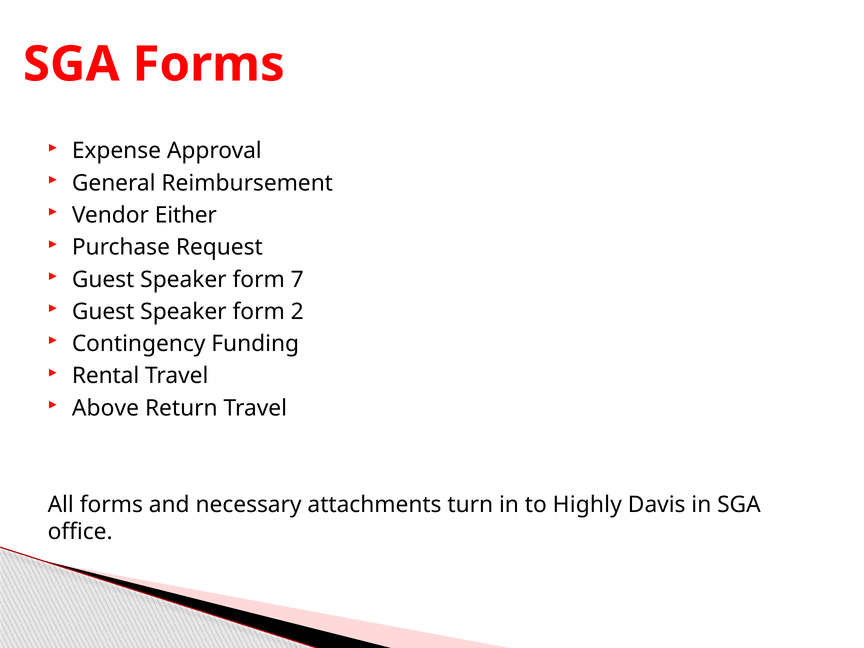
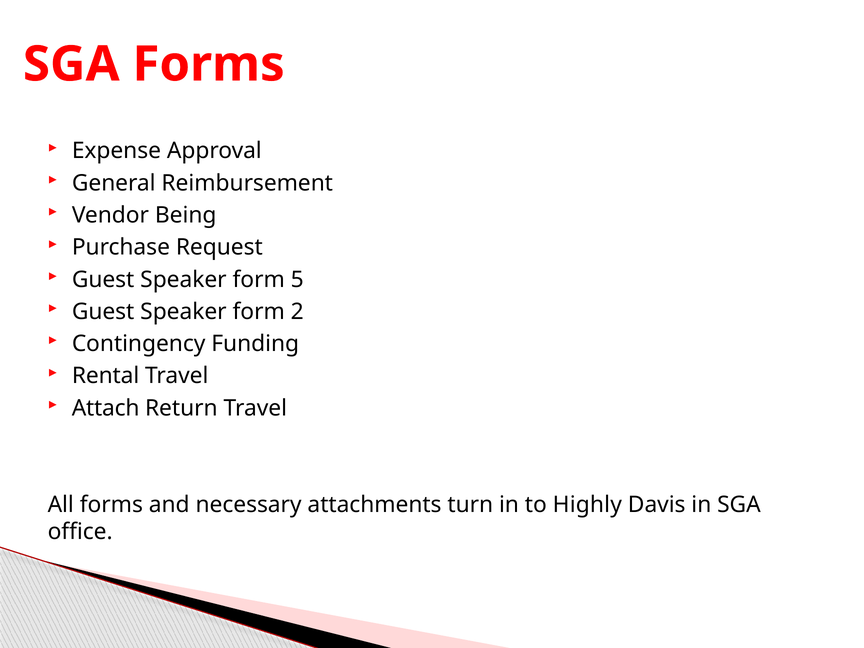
Either: Either -> Being (186, 215)
7: 7 -> 5 (297, 280)
Above: Above -> Attach (106, 408)
